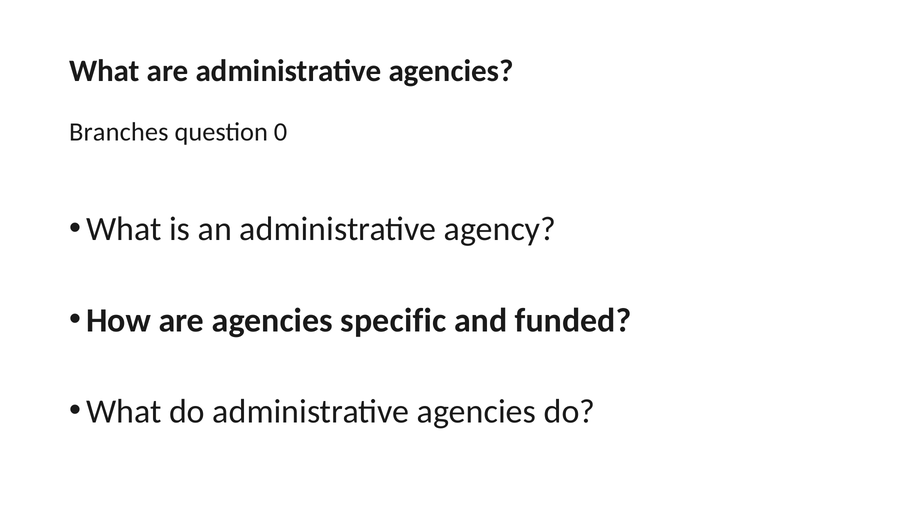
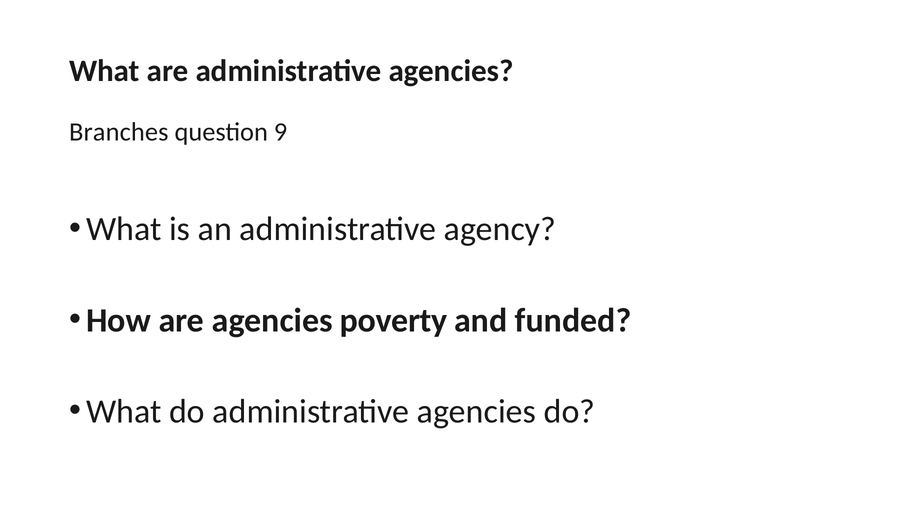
0: 0 -> 9 (280, 132)
specific: specific -> poverty (394, 320)
